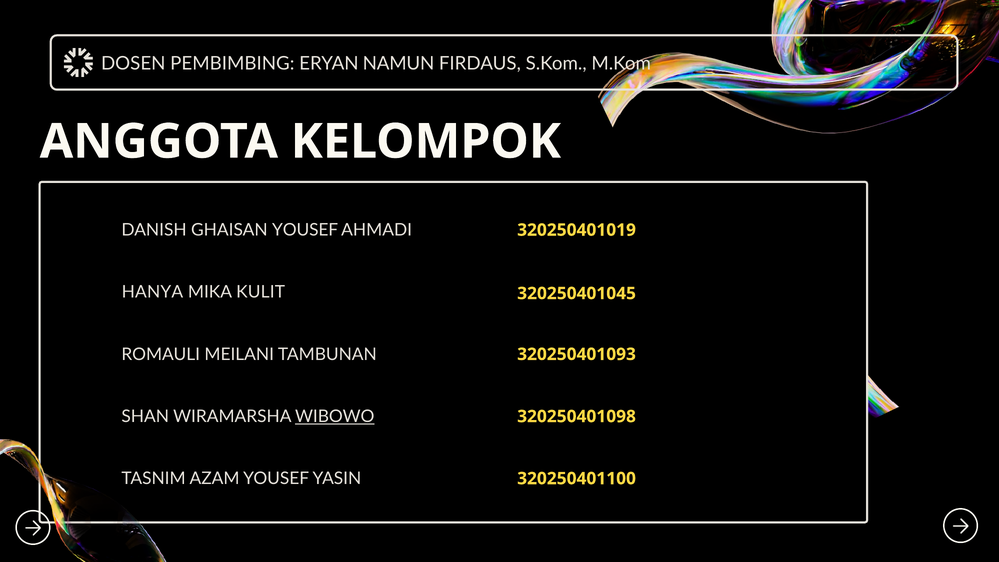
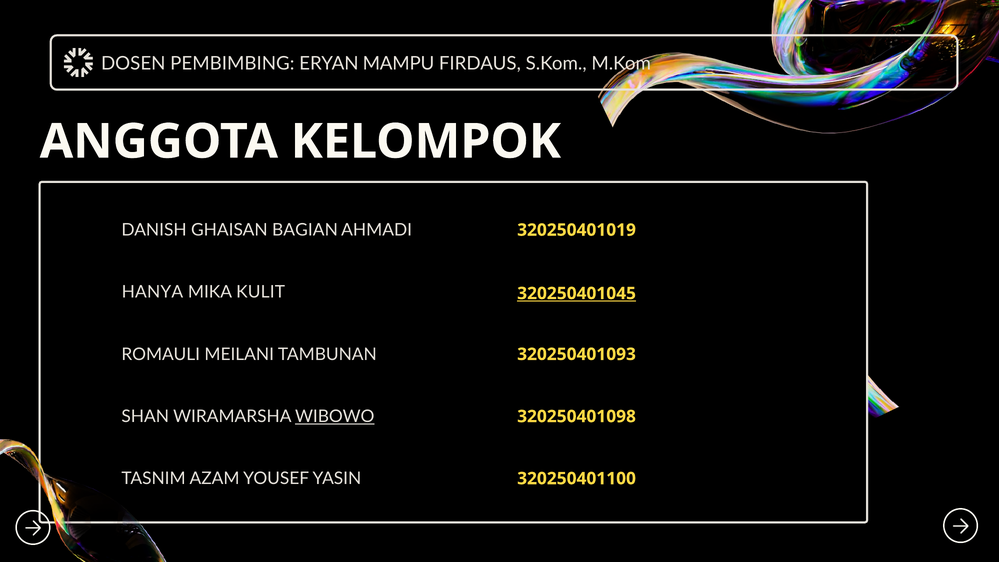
NAMUN: NAMUN -> MAMPU (399, 64)
GHAISAN YOUSEF: YOUSEF -> BAGIAN (305, 230)
320250401045 underline: none -> present (577, 293)
